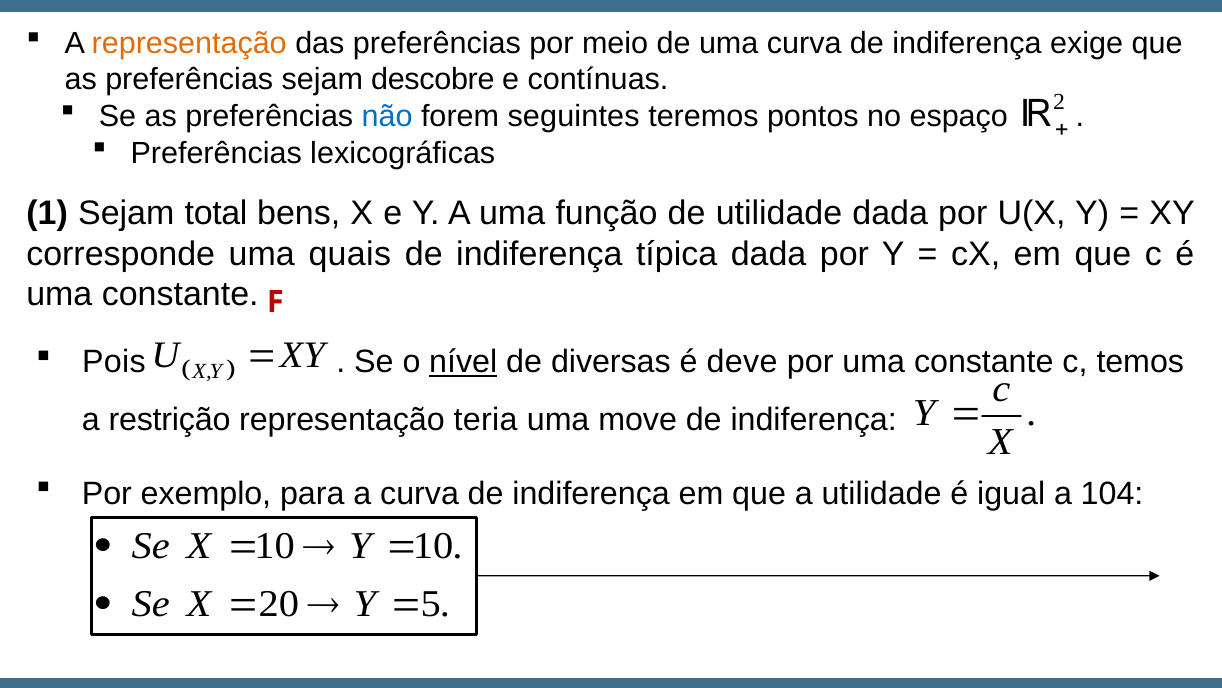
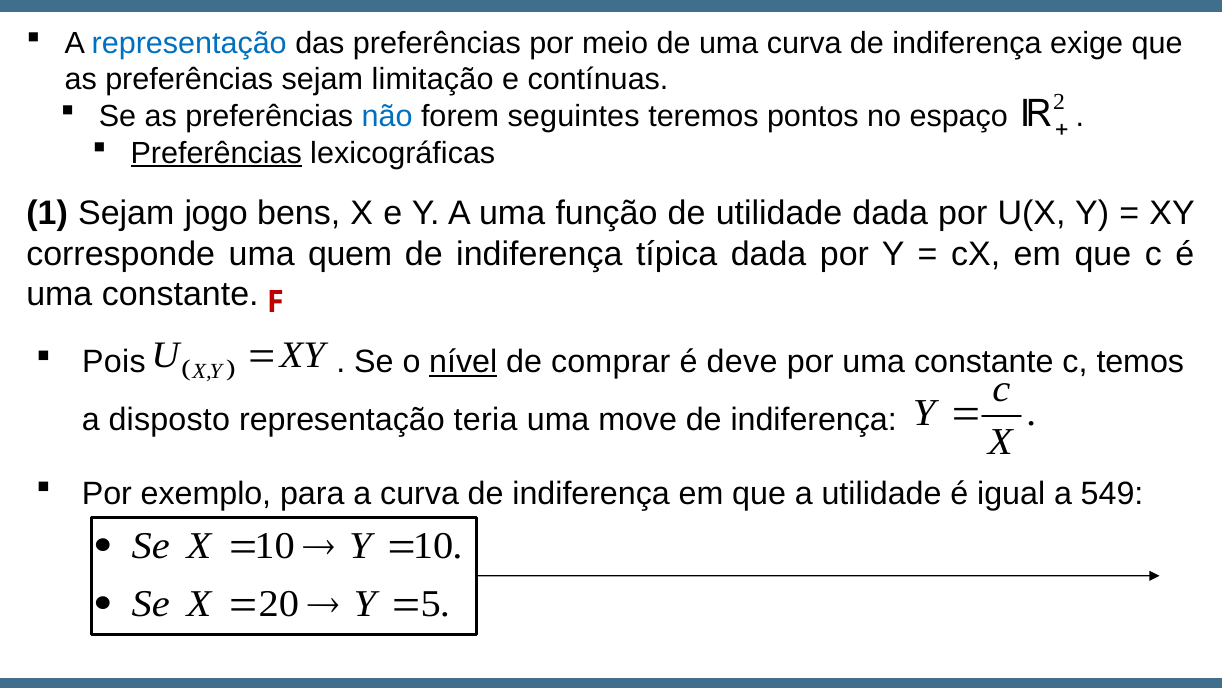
representação colour: orange -> blue (189, 43)
descobre: descobre -> limitação (433, 80)
Preferências underline: none -> present (216, 153)
total: total -> jogo (216, 213)
quais: quais -> quem (350, 254)
diversas: diversas -> comprar (611, 362)
restrição: restrição -> disposto (169, 420)
104: 104 -> 549 (1112, 493)
